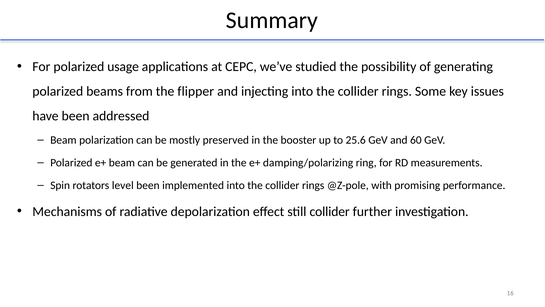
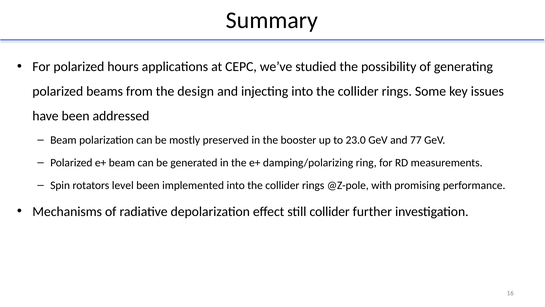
usage: usage -> hours (123, 67)
flipper: flipper -> design (196, 91)
25.6: 25.6 -> 23.0 (356, 140)
60: 60 -> 77 (416, 140)
